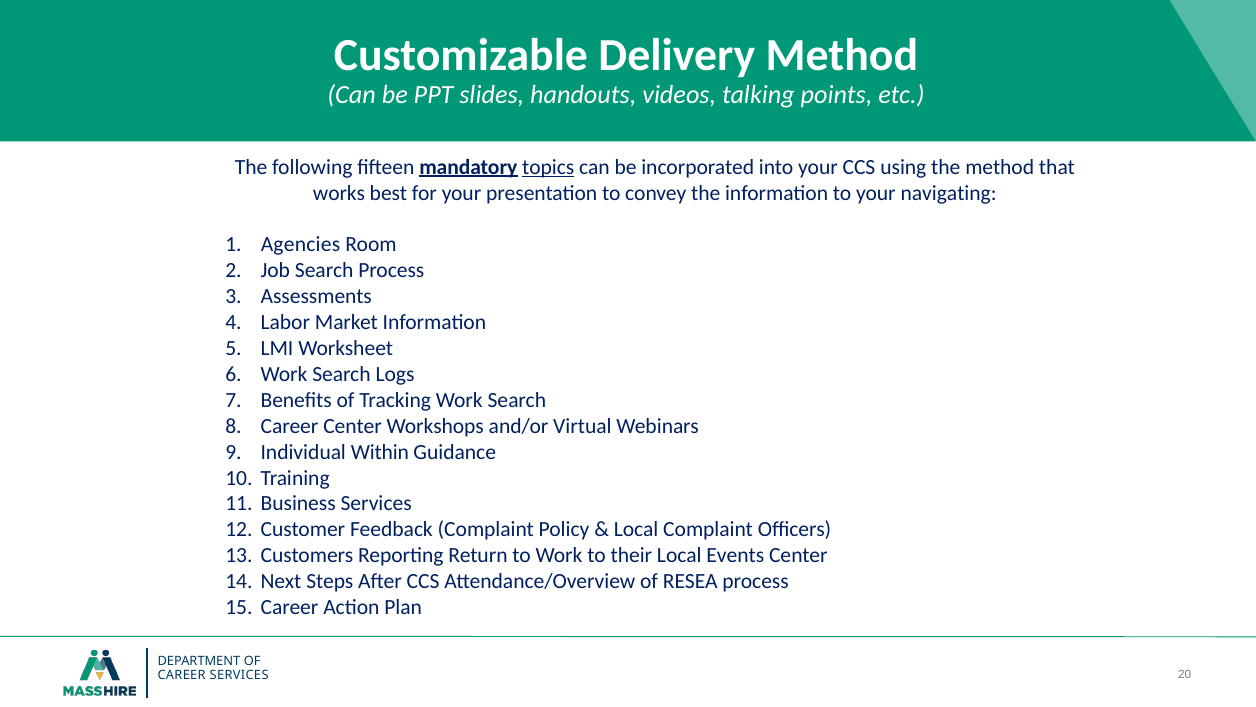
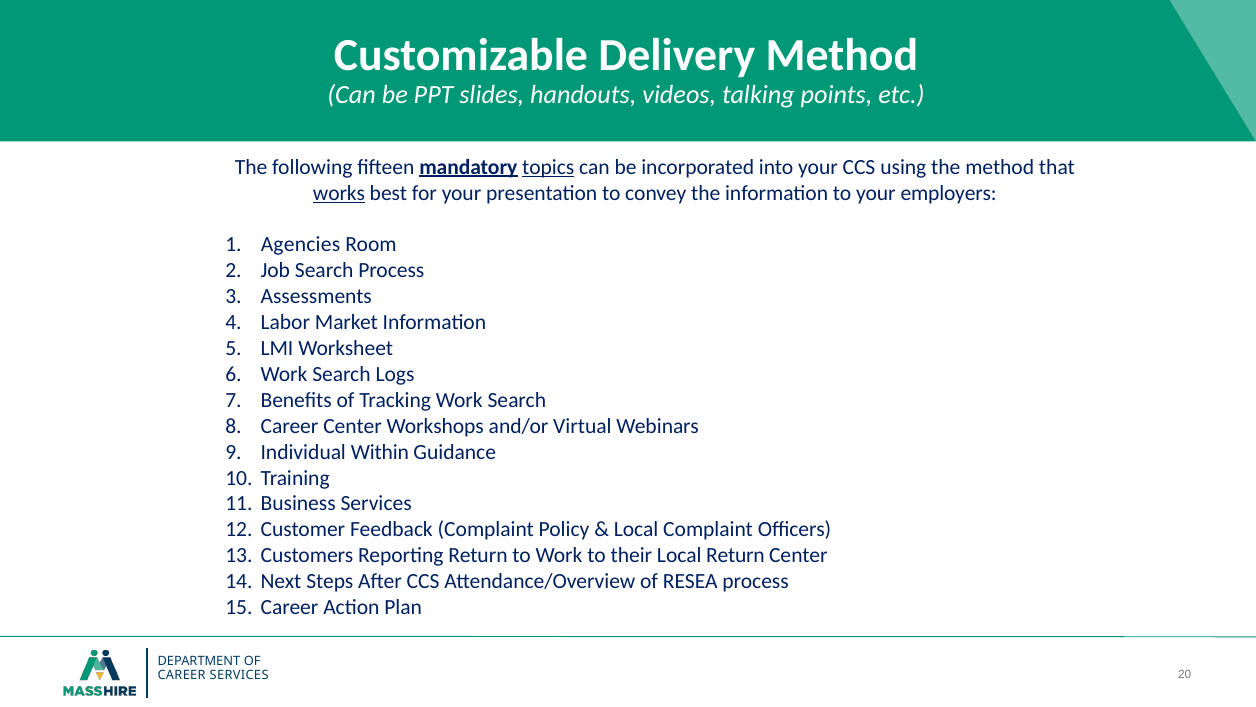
works underline: none -> present (339, 193)
navigating: navigating -> employers (949, 193)
Local Events: Events -> Return (735, 555)
